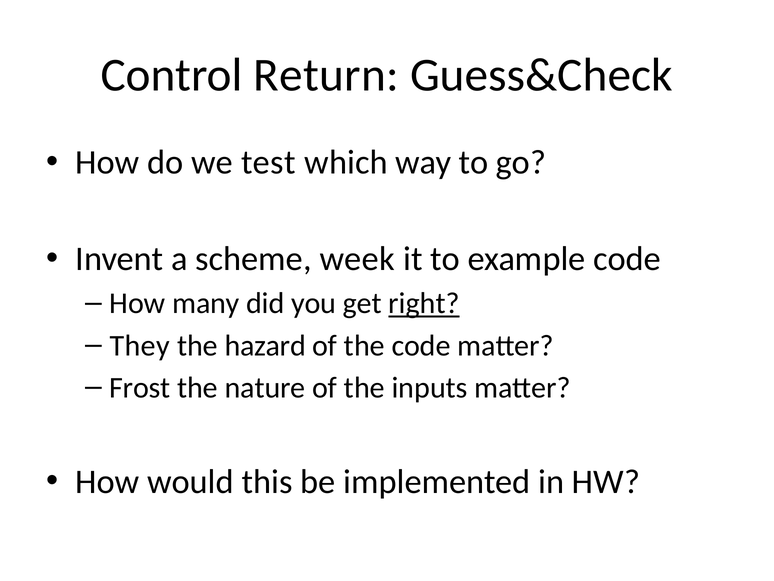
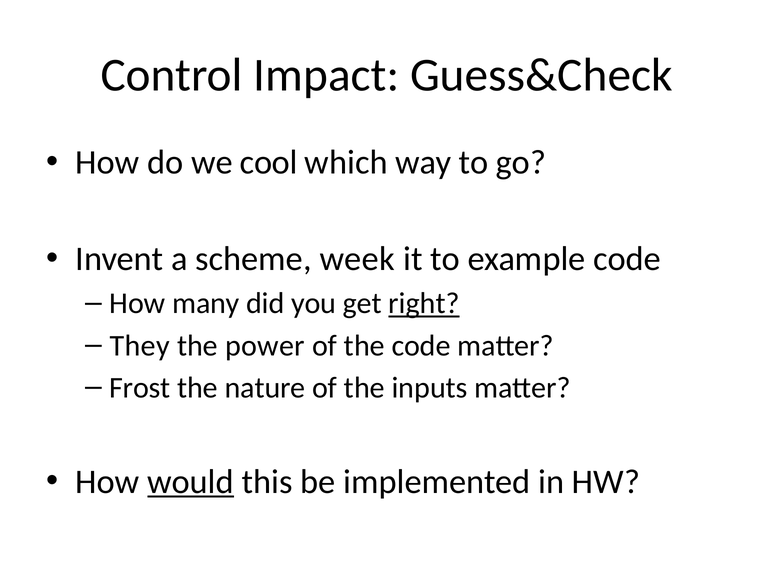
Return: Return -> Impact (326, 75)
test: test -> cool (269, 162)
hazard: hazard -> power (265, 345)
would underline: none -> present (191, 481)
